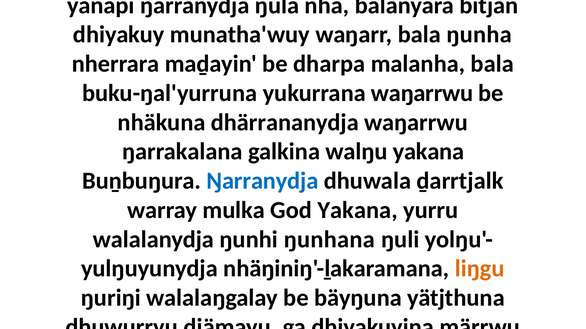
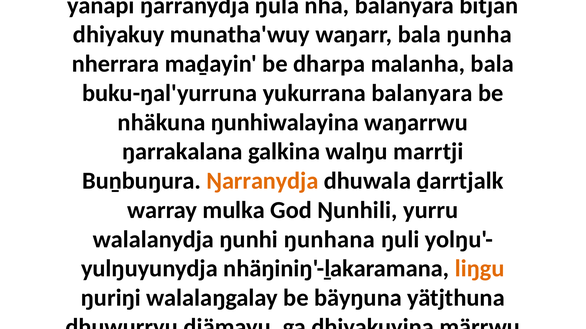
yukurrana waŋarrwu: waŋarrwu -> balanyara (422, 93)
dhärrananydja: dhärrananydja -> ŋunhiwalayina (285, 123)
walŋu yakana: yakana -> marrtji (428, 152)
Ŋarranydja colour: blue -> orange (262, 181)
God Yakana: Yakana -> Ŋunhili (358, 210)
